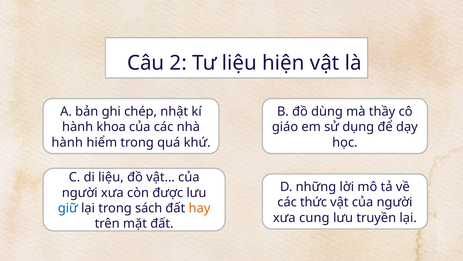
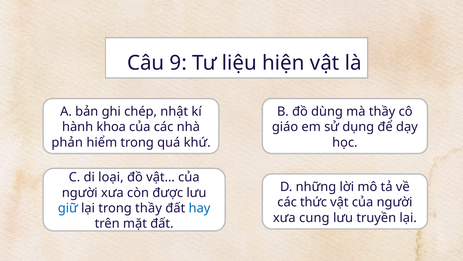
2: 2 -> 9 (178, 63)
hành: hành -> phản (67, 142)
di liệu: liệu -> loại (111, 177)
trong sách: sách -> thầy (149, 208)
hay colour: orange -> blue (200, 208)
